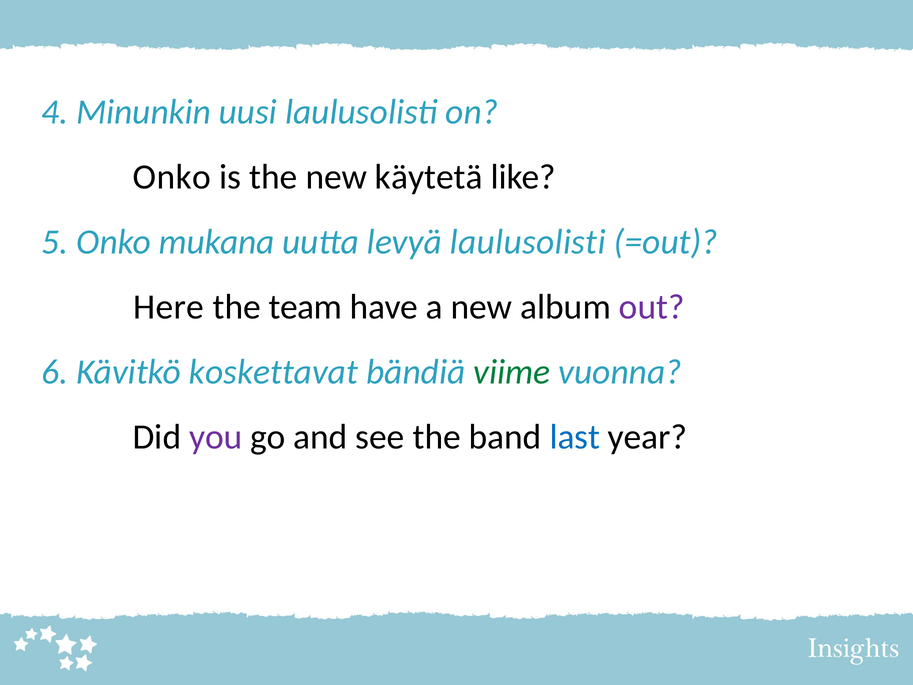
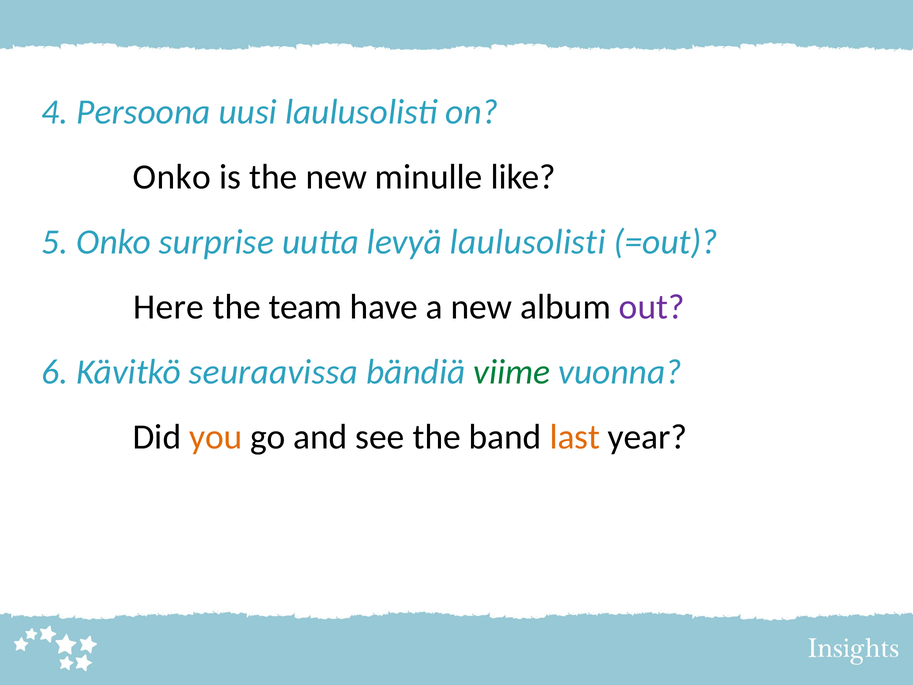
Minunkin: Minunkin -> Persoona (143, 112)
käytetä: käytetä -> minulle (429, 177)
mukana: mukana -> surprise (216, 242)
koskettavat: koskettavat -> seuraavissa (273, 372)
you colour: purple -> orange (216, 437)
last colour: blue -> orange (575, 437)
